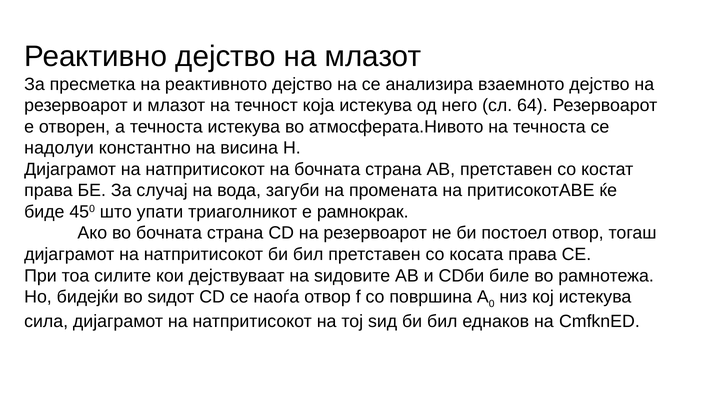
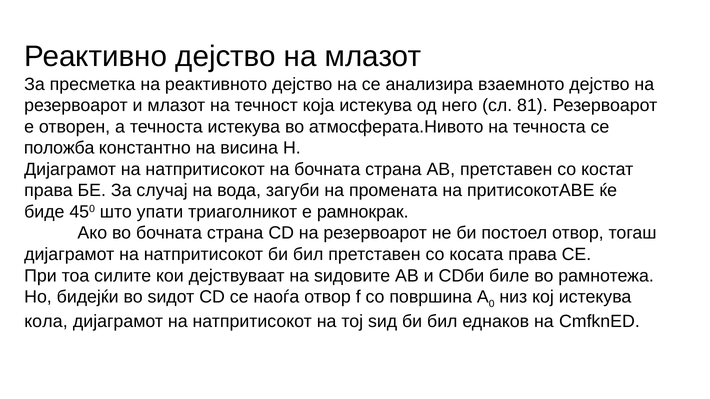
64: 64 -> 81 (532, 106)
надолуи: надолуи -> положба (59, 148)
сила: сила -> кола (46, 321)
